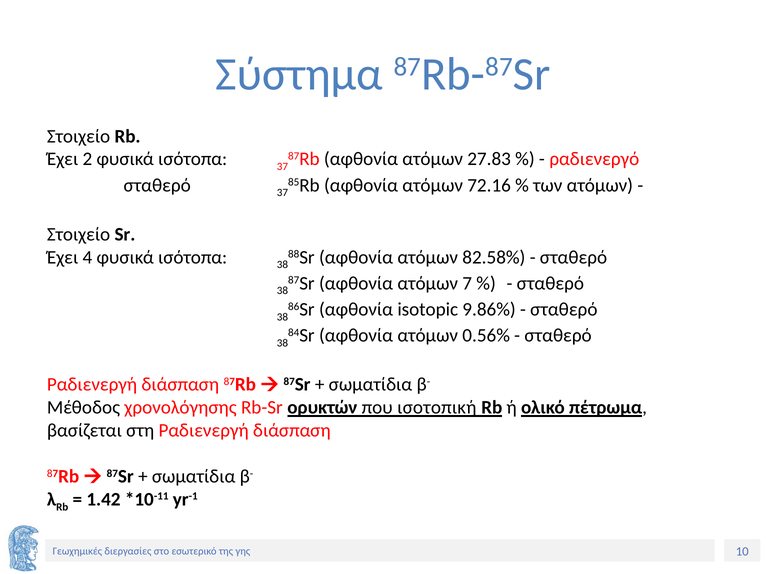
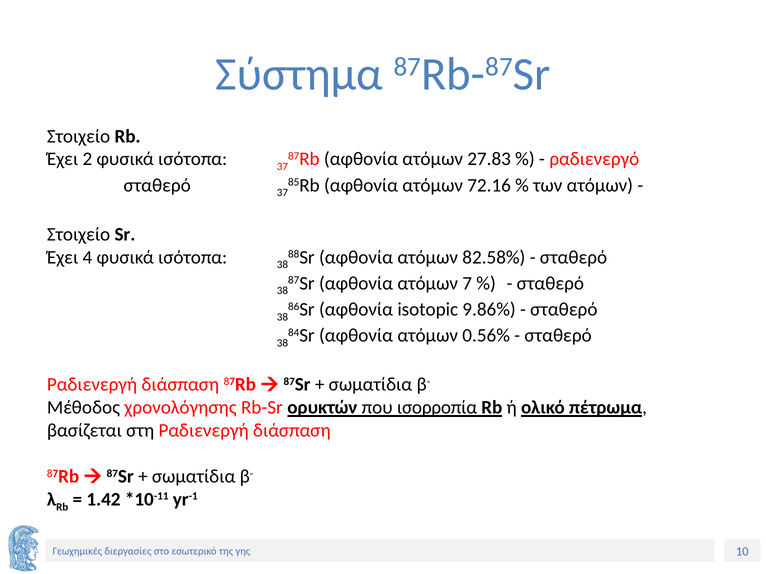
ισοτοπική: ισοτοπική -> ισορροπία (437, 408)
